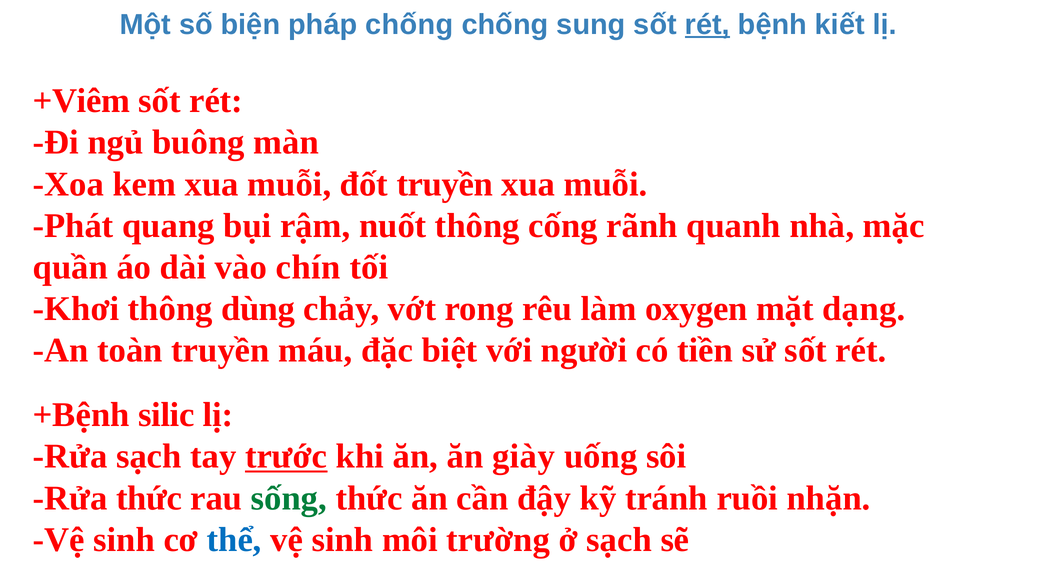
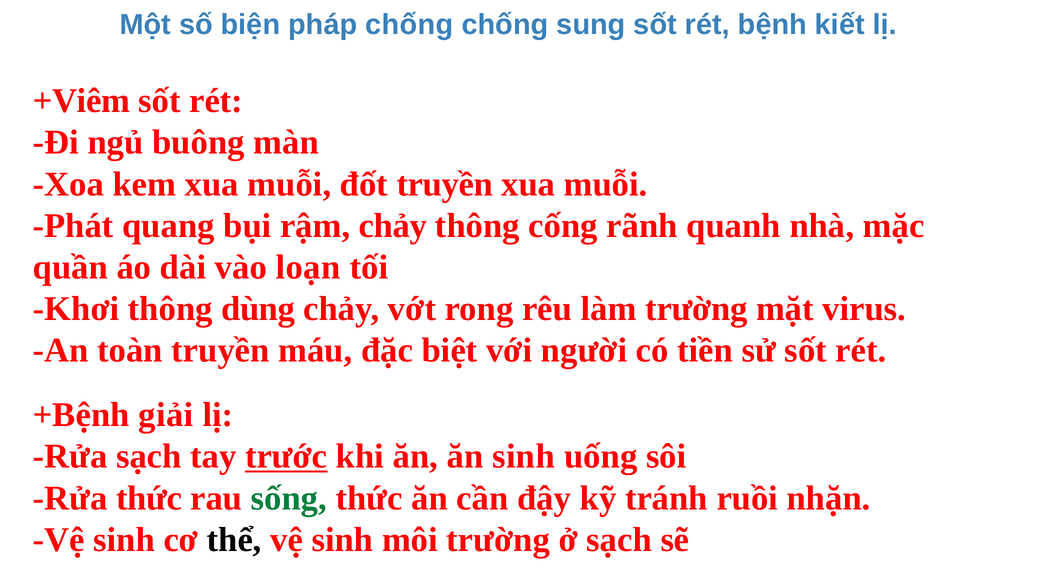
rét underline: present -> none (707, 24)
rậm nuốt: nuốt -> chảy (393, 226)
chín: chín -> loạn (308, 267)
làm oxygen: oxygen -> trường (696, 309)
dạng: dạng -> virus (864, 309)
silic: silic -> giải (166, 415)
ăn giày: giày -> sinh (524, 457)
thể colour: blue -> black (234, 540)
